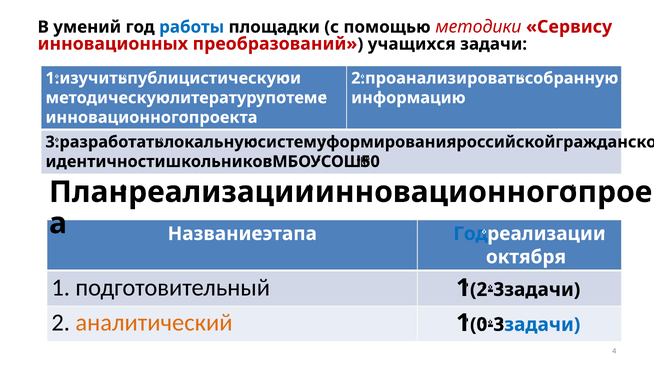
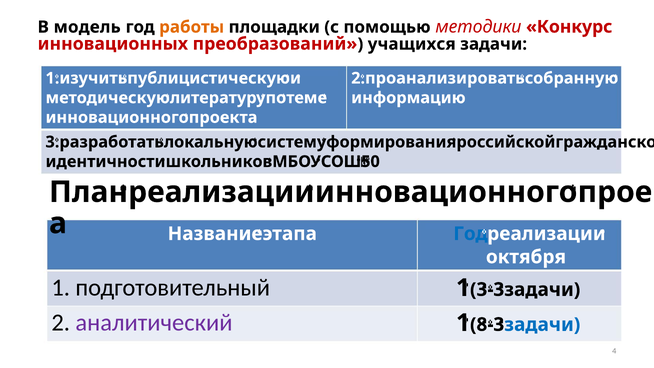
умений: умений -> модель (87, 27)
работы colour: blue -> orange (192, 27)
Сервису: Сервису -> Конкурс (569, 27)
2: 2 -> 3 (479, 289)
аналитический colour: orange -> purple (154, 323)
0: 0 -> 8 (479, 324)
